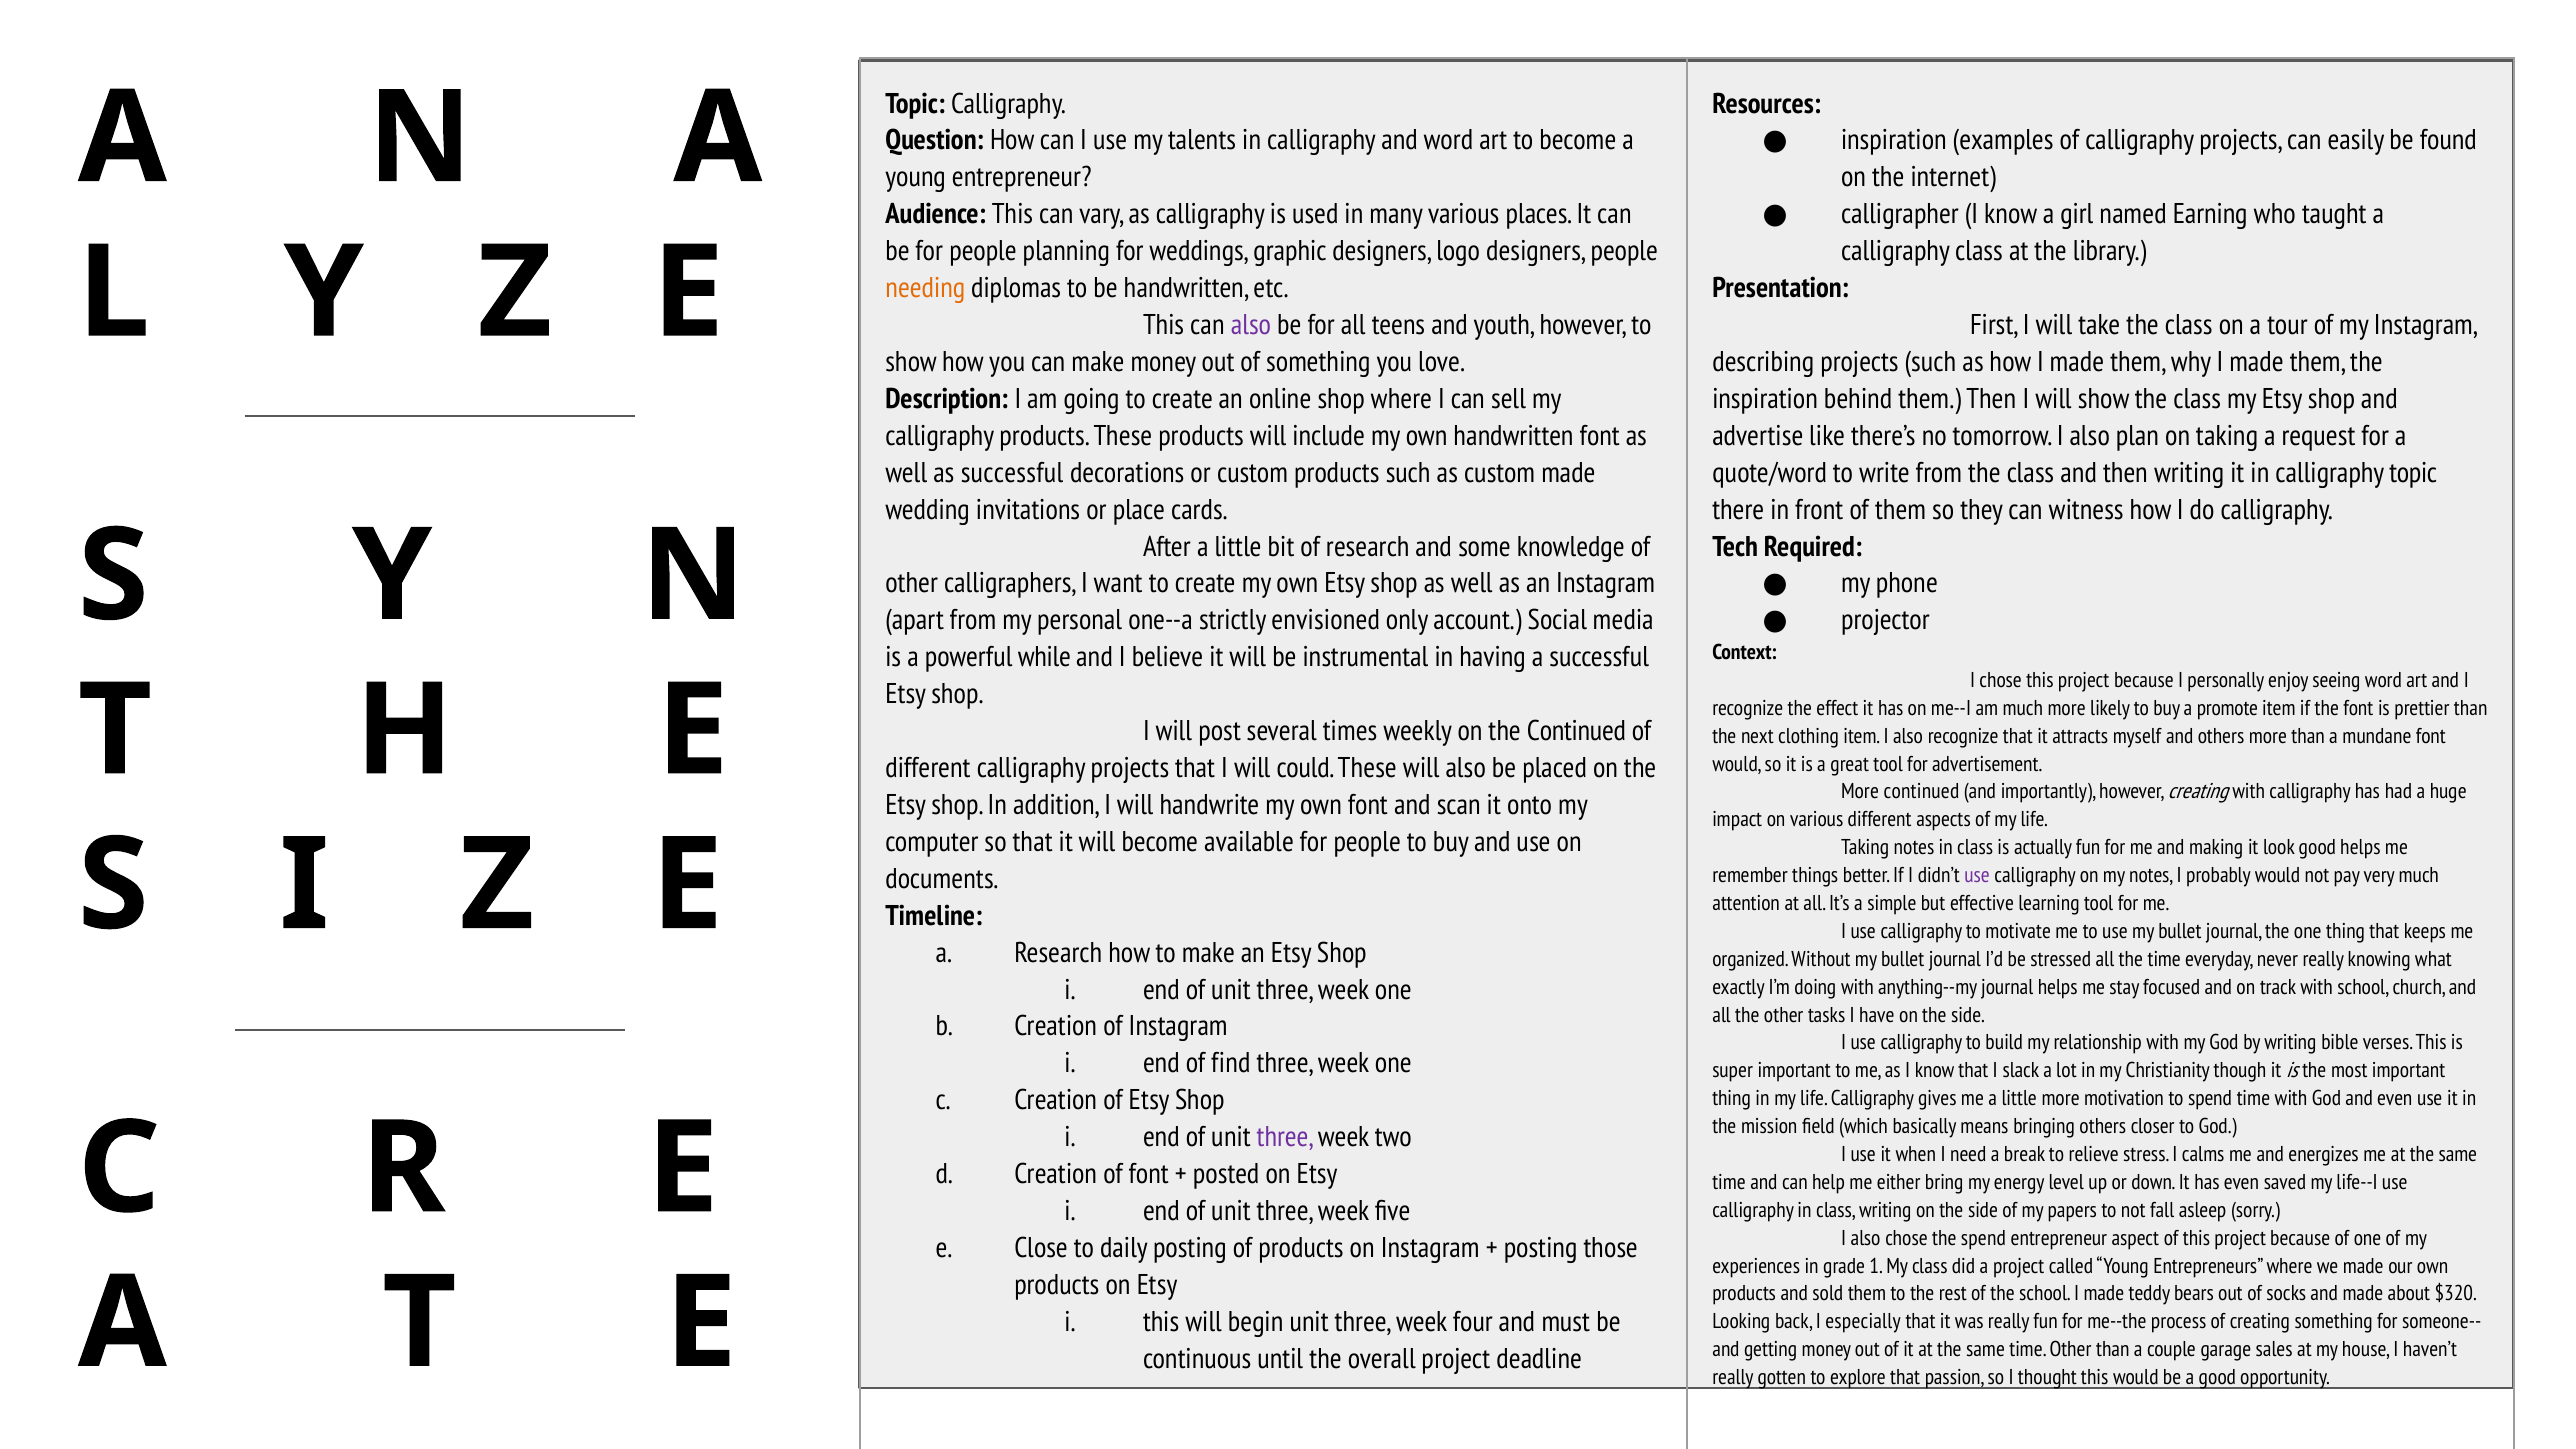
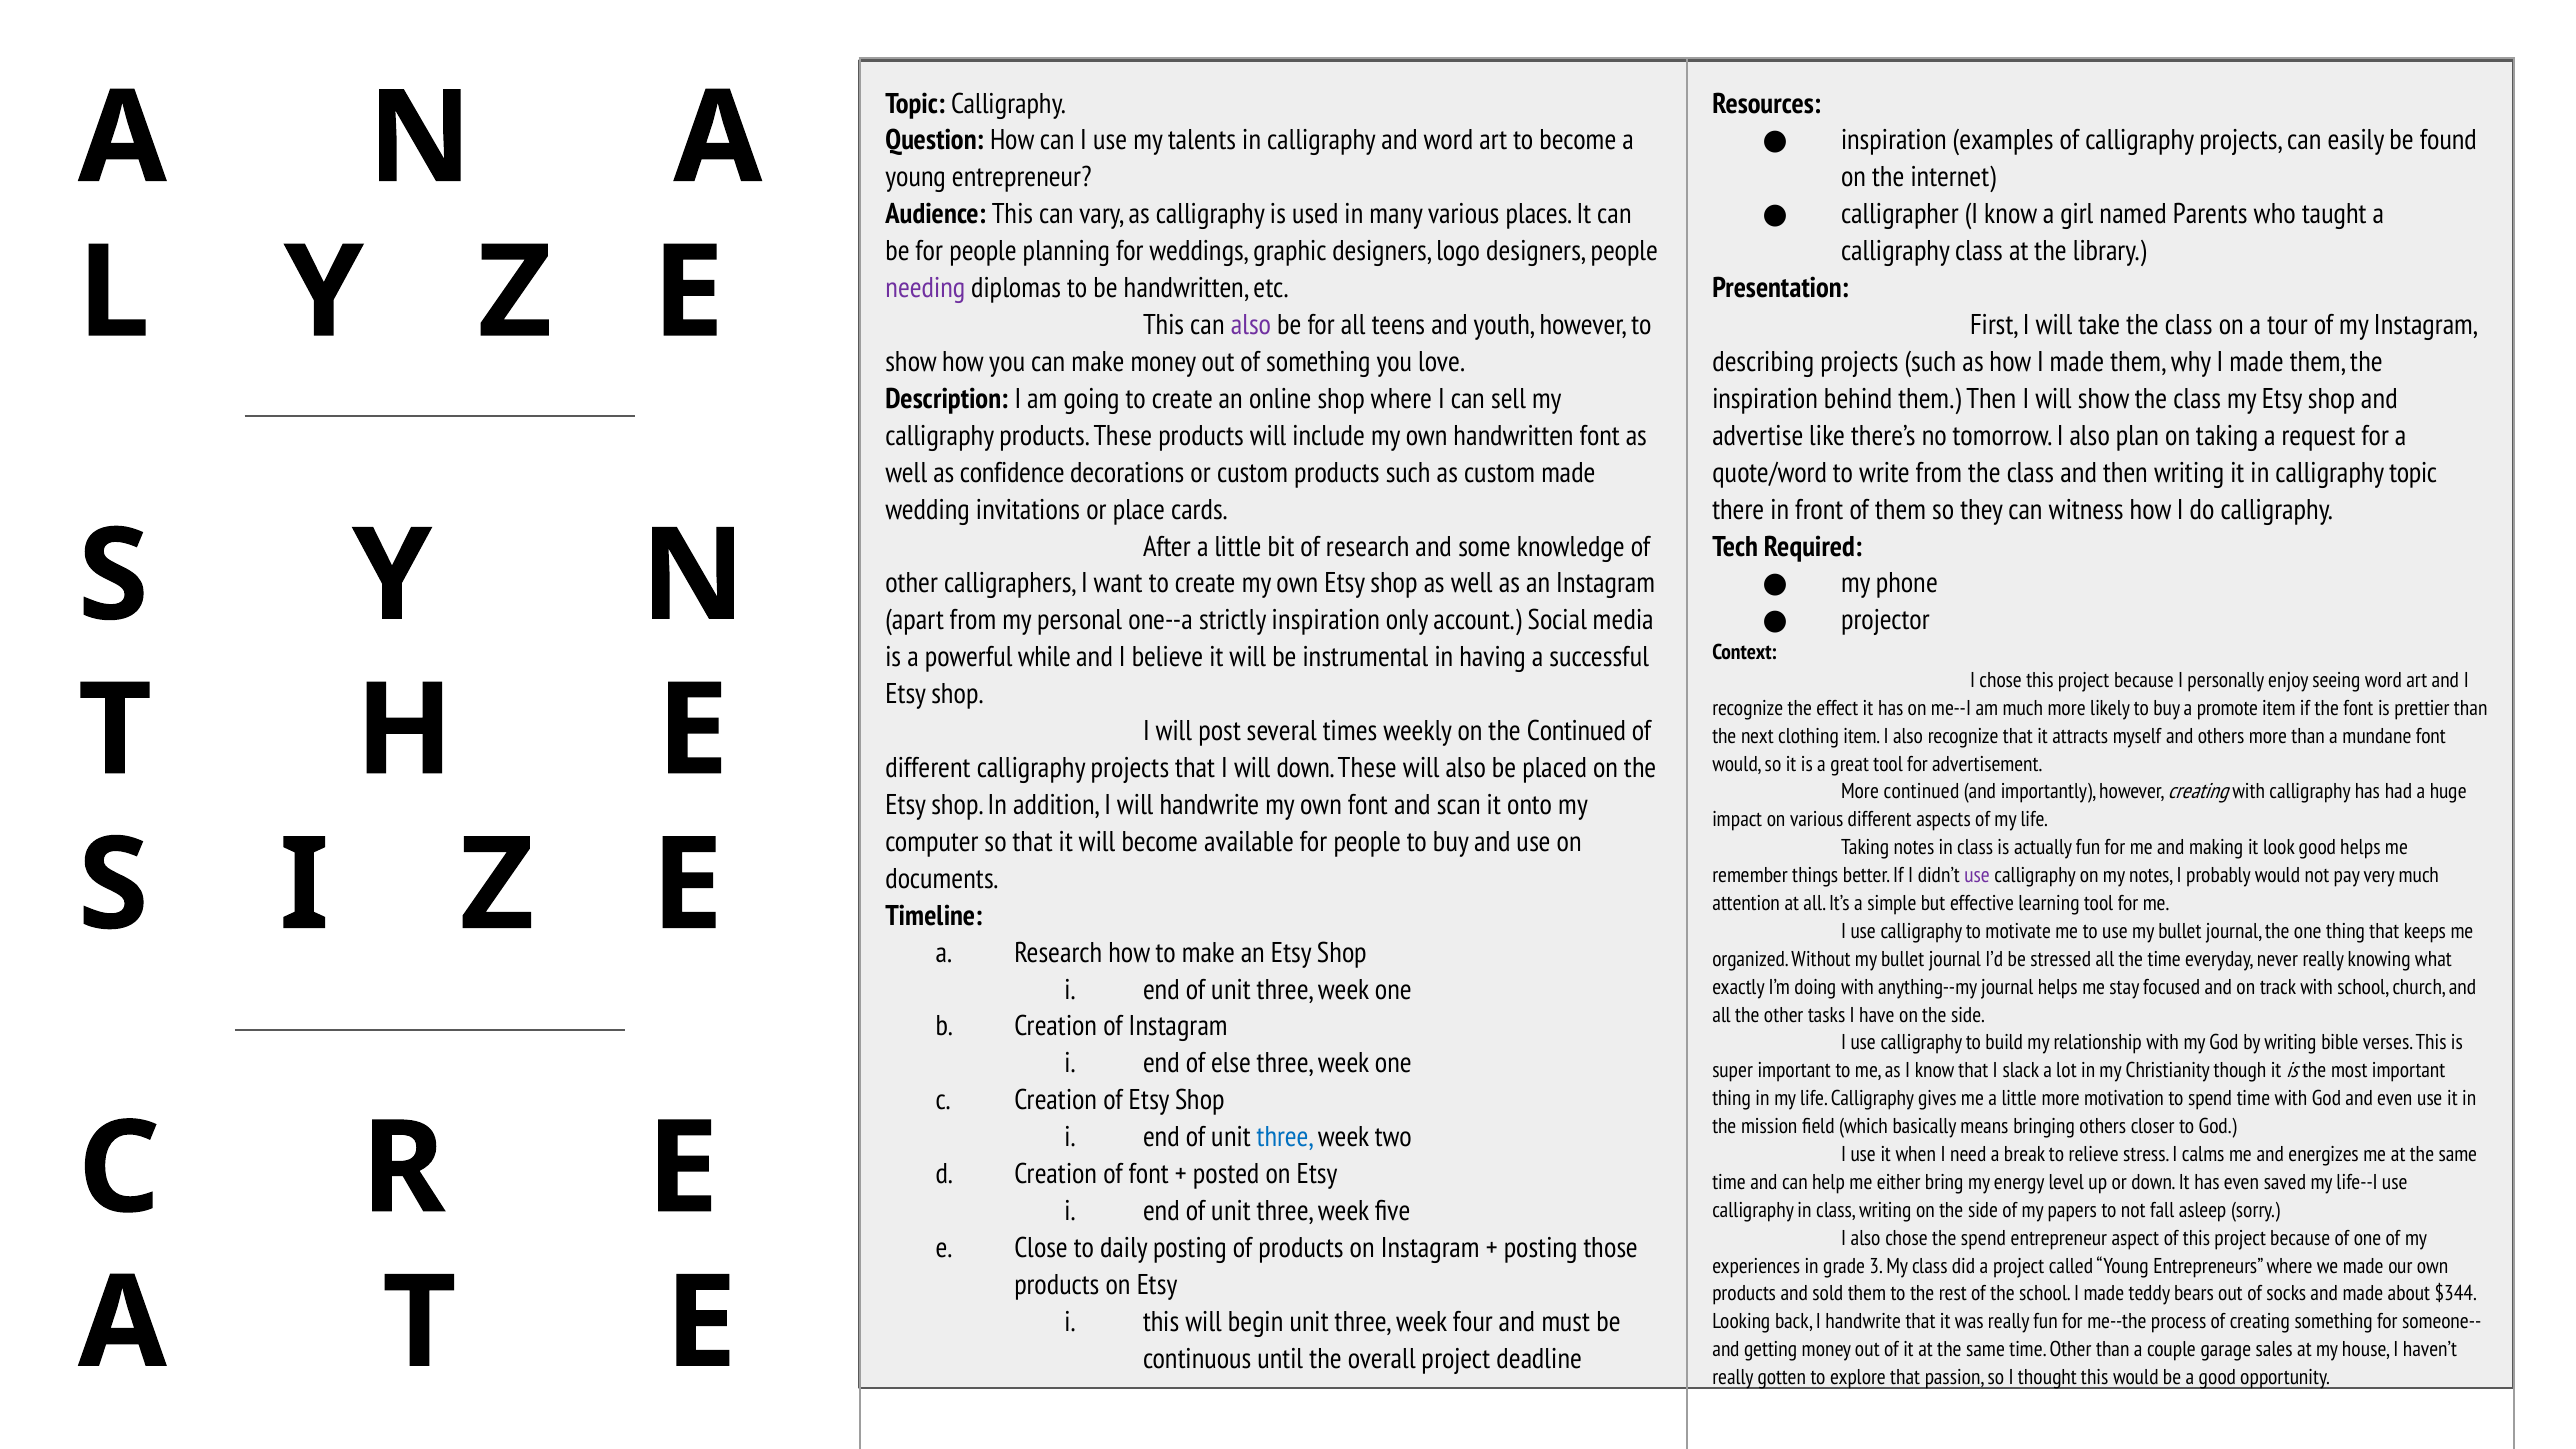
Earning: Earning -> Parents (2210, 214)
needing colour: orange -> purple (925, 288)
as successful: successful -> confidence (1012, 473)
strictly envisioned: envisioned -> inspiration (1326, 620)
will could: could -> down (1306, 768)
find: find -> else (1231, 1063)
three colour: purple -> blue (1285, 1137)
1: 1 -> 3 (1876, 1266)
$320: $320 -> $344 (2456, 1294)
I especially: especially -> handwrite (1863, 1322)
